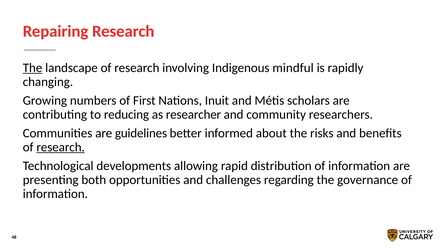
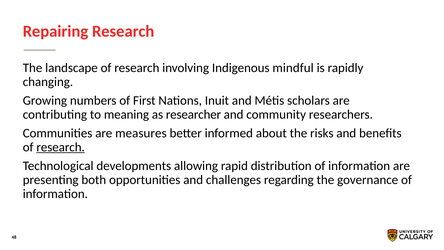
The underline: present -> none (33, 68)
reducing: reducing -> meaning (126, 114)
guidelines: guidelines -> measures (141, 133)
